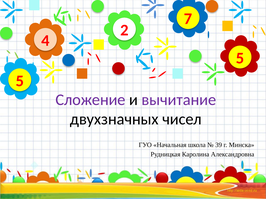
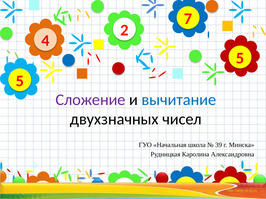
вычитание colour: purple -> blue (179, 100)
